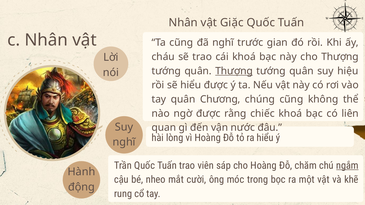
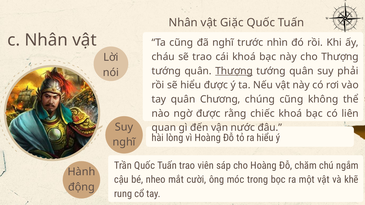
gian: gian -> nhìn (277, 43)
hiệu: hiệu -> phải (348, 71)
ngắm underline: present -> none (347, 166)
